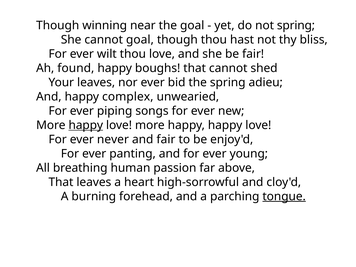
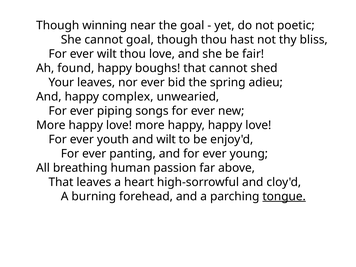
not spring: spring -> poetic (296, 25)
happy underline: present -> none (86, 125)
never: never -> youth (113, 139)
and fair: fair -> wilt (166, 139)
